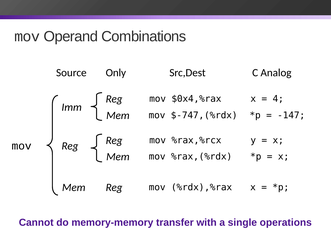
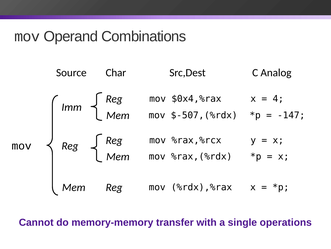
Only: Only -> Char (116, 72)
$-747,(%rdx: $-747,(%rdx -> $-507,(%rdx (204, 115)
